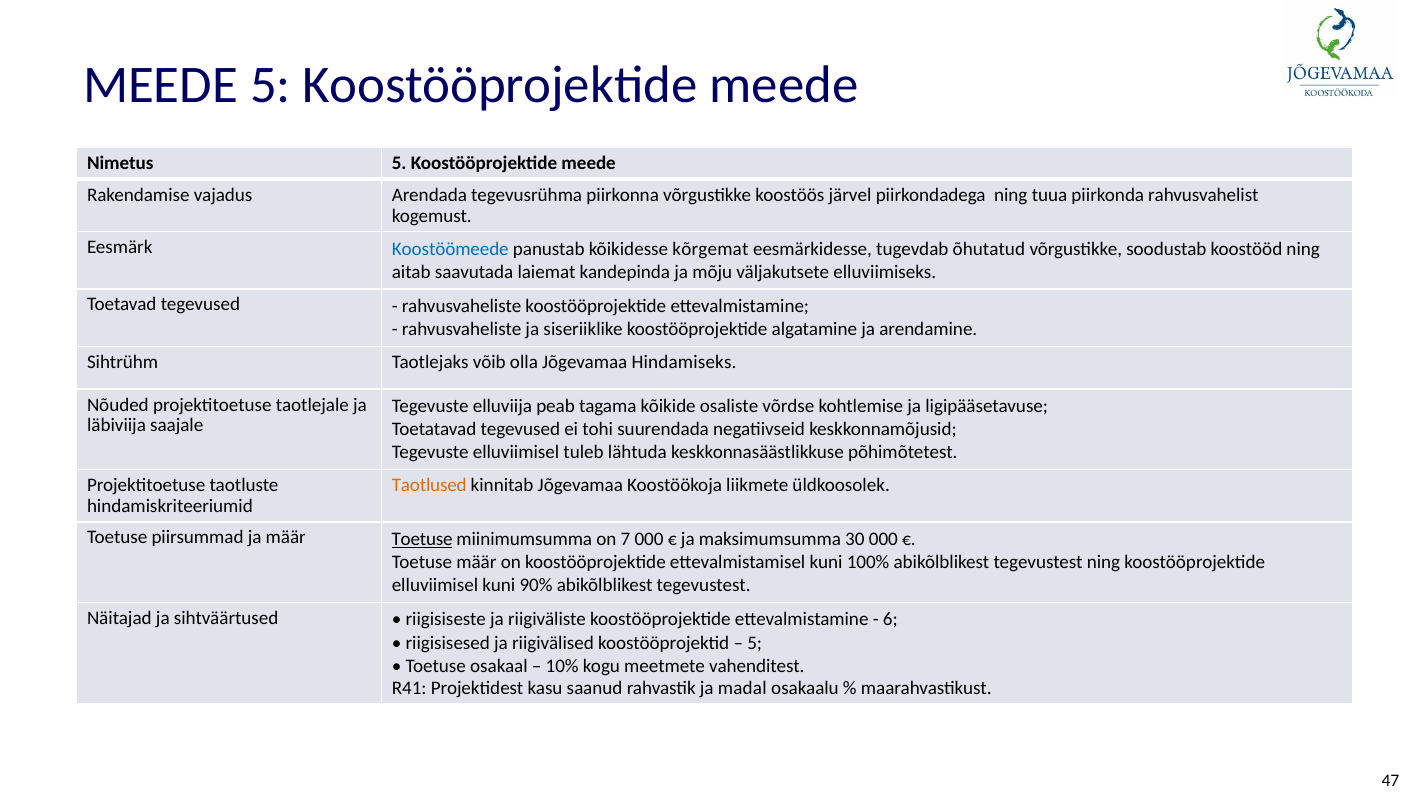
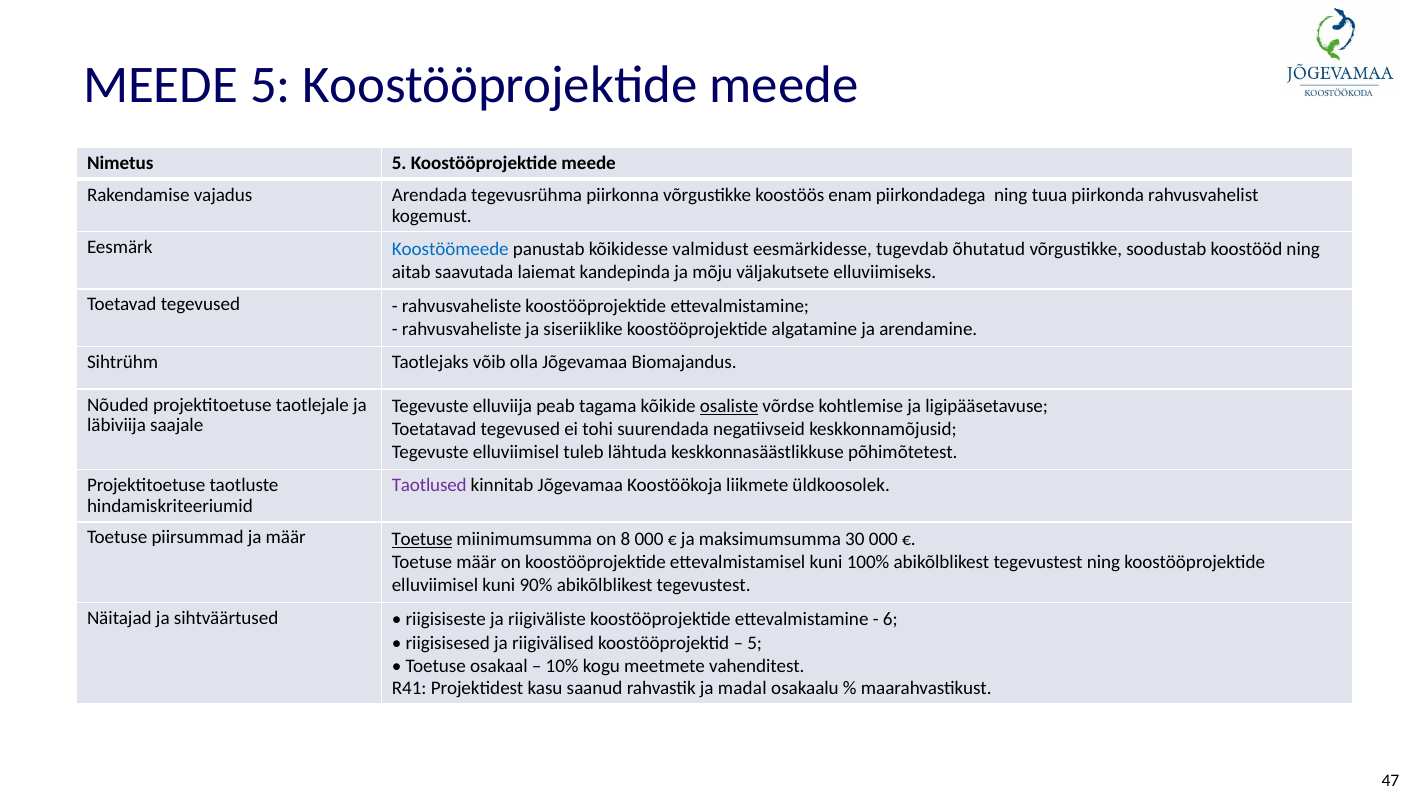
järvel: järvel -> enam (850, 195)
kõrgemat: kõrgemat -> valmidust (711, 249)
Hindamiseks: Hindamiseks -> Biomajandus (684, 362)
osaliste underline: none -> present (729, 406)
Taotlused colour: orange -> purple (429, 485)
7: 7 -> 8 (625, 539)
